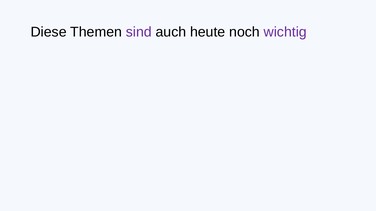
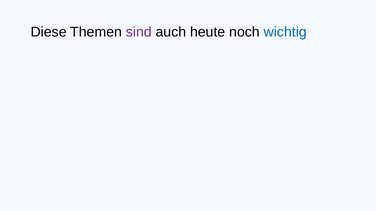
wichtig colour: purple -> blue (285, 32)
